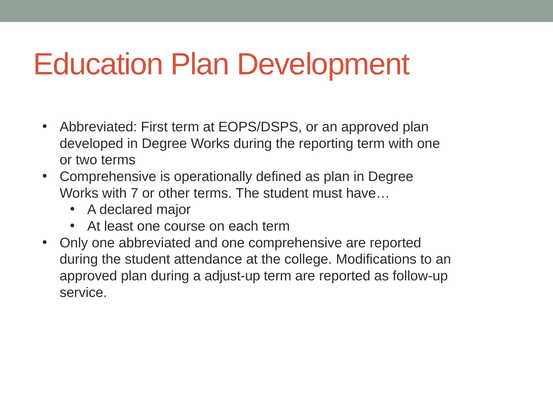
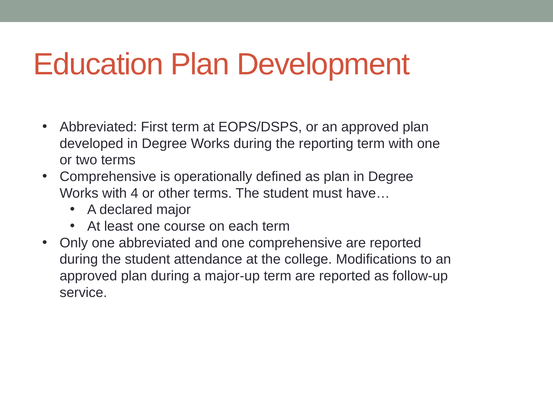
7: 7 -> 4 (135, 194)
adjust-up: adjust-up -> major-up (232, 276)
